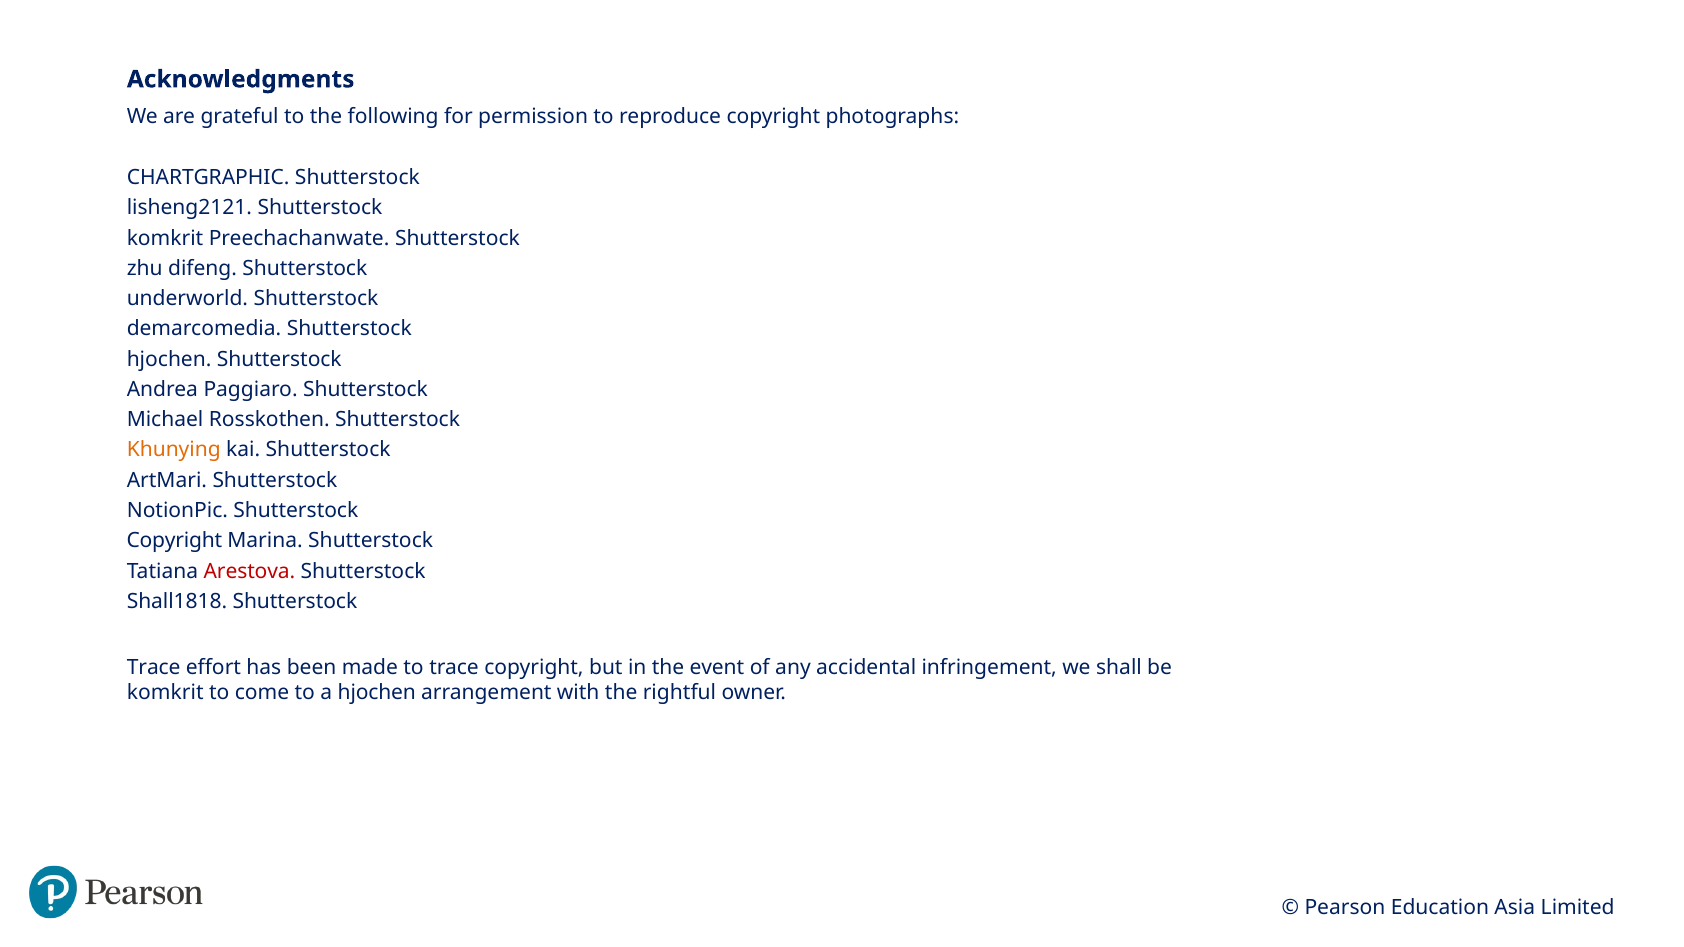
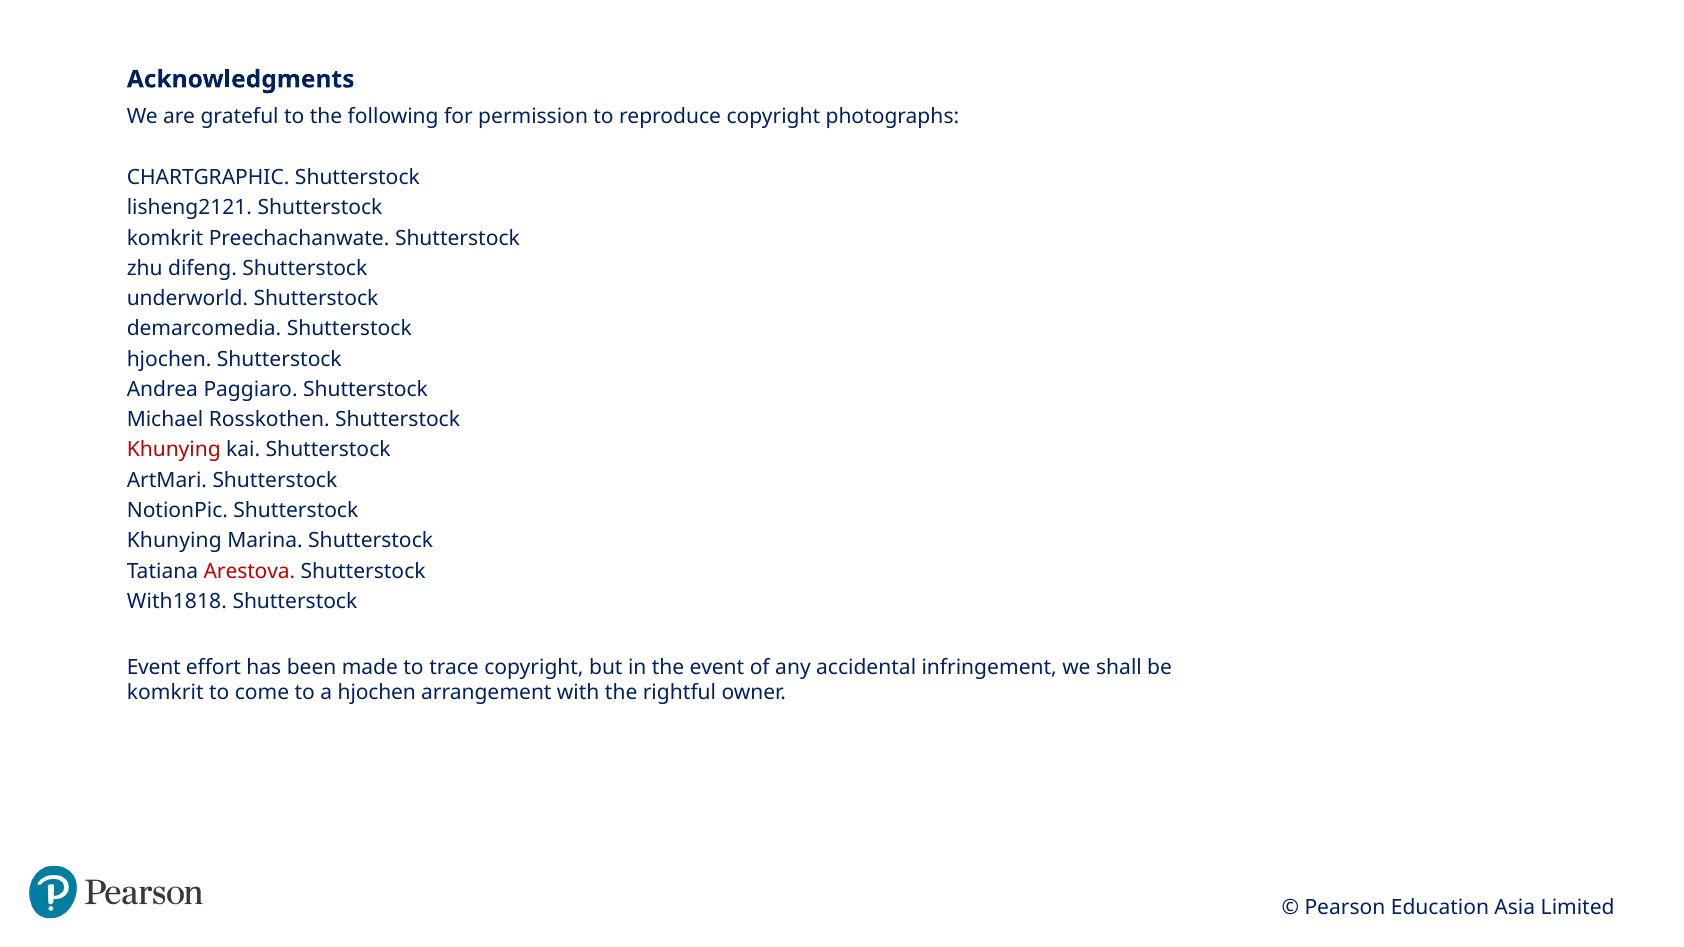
Khunying colour: orange -> red (174, 450)
Copyright: Copyright -> Khunying (174, 541)
Shall1818: Shall1818 -> With1818 (177, 602)
Trace: Trace -> Event (154, 668)
